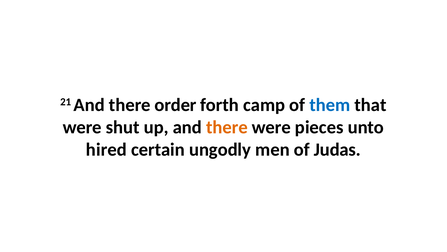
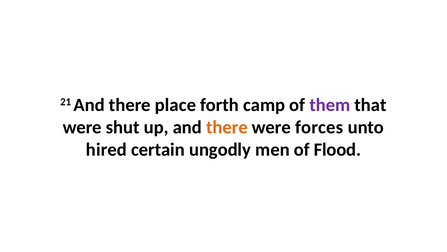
order: order -> place (175, 105)
them colour: blue -> purple (330, 105)
pieces: pieces -> forces (319, 127)
Judas: Judas -> Flood (337, 149)
